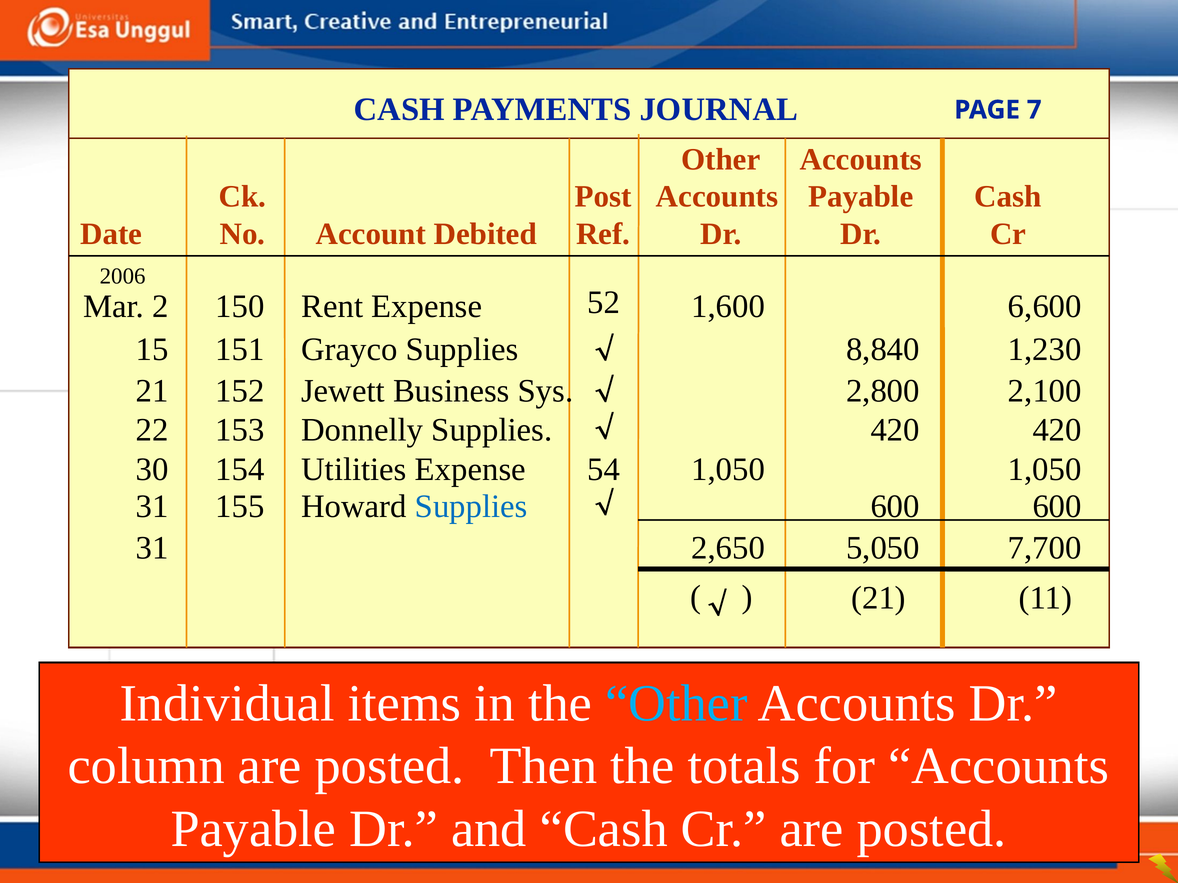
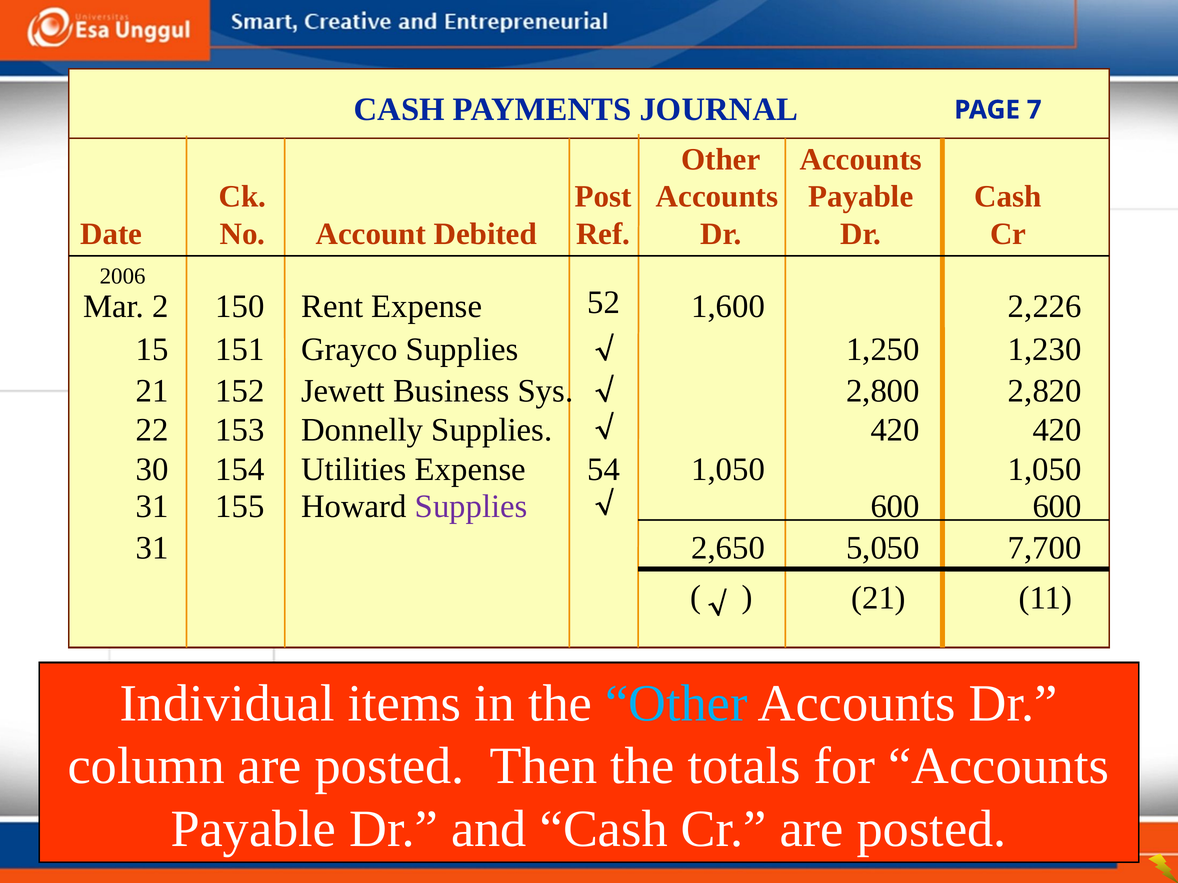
6,600: 6,600 -> 2,226 (1045, 307)
8,840: 8,840 -> 1,250 (883, 350)
2,100: 2,100 -> 2,820 (1045, 391)
Supplies colour: blue -> purple (471, 507)
